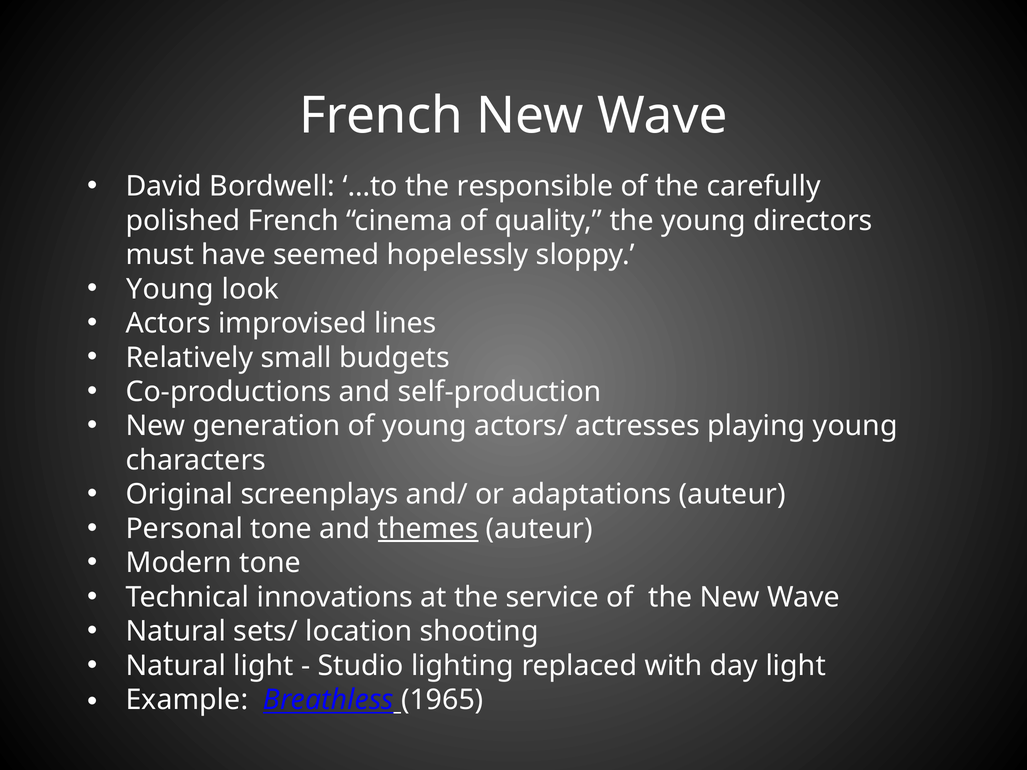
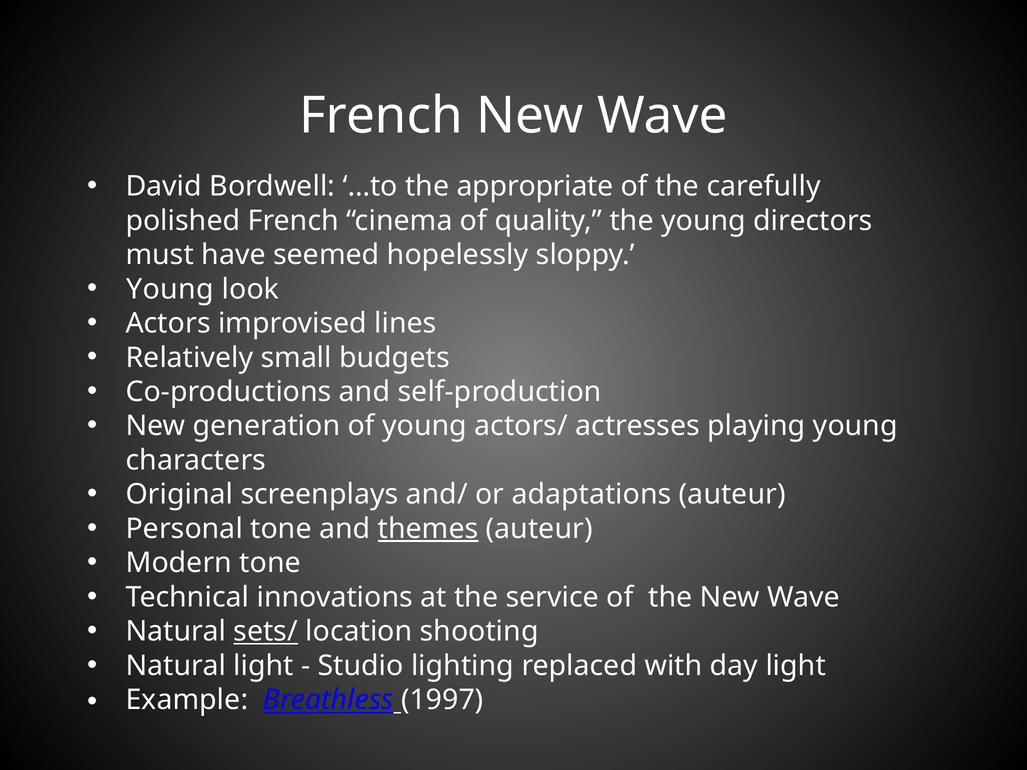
responsible: responsible -> appropriate (535, 186)
sets/ underline: none -> present (266, 632)
1965: 1965 -> 1997 (442, 700)
